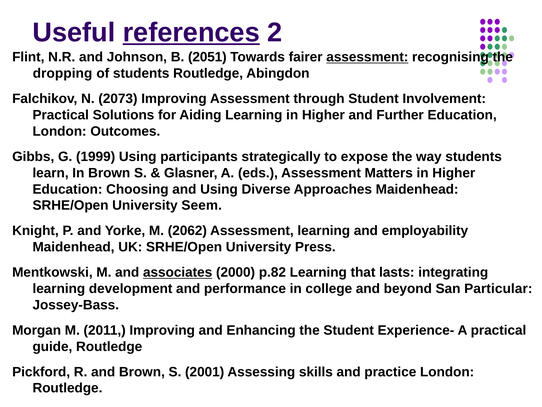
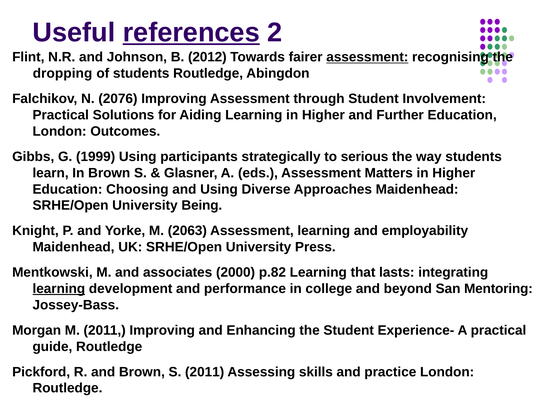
2051: 2051 -> 2012 (207, 57)
2073: 2073 -> 2076 (118, 99)
expose: expose -> serious (365, 156)
Seem: Seem -> Being (202, 205)
2062: 2062 -> 2063 (187, 231)
associates underline: present -> none (178, 272)
learning underline: none -> present (59, 288)
Particular: Particular -> Mentoring (498, 288)
S 2001: 2001 -> 2011 (205, 371)
